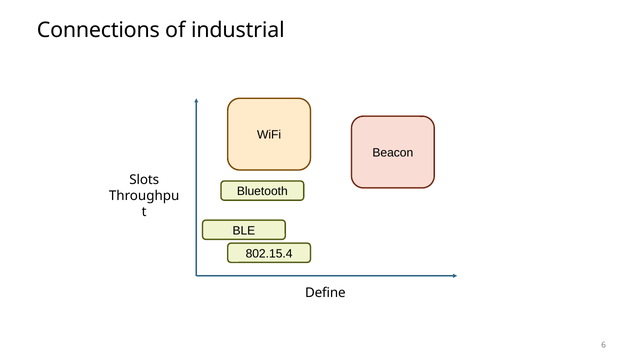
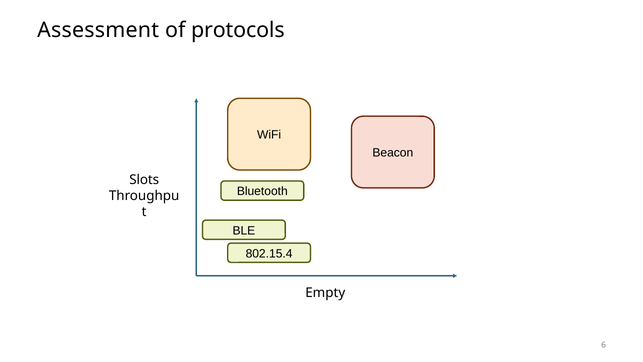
Connections: Connections -> Assessment (98, 30)
industrial: industrial -> protocols (238, 30)
Define: Define -> Empty (325, 293)
